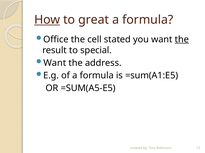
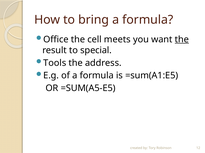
How underline: present -> none (47, 20)
great: great -> bring (94, 20)
stated: stated -> meets (117, 40)
Want: Want -> Tools (55, 63)
